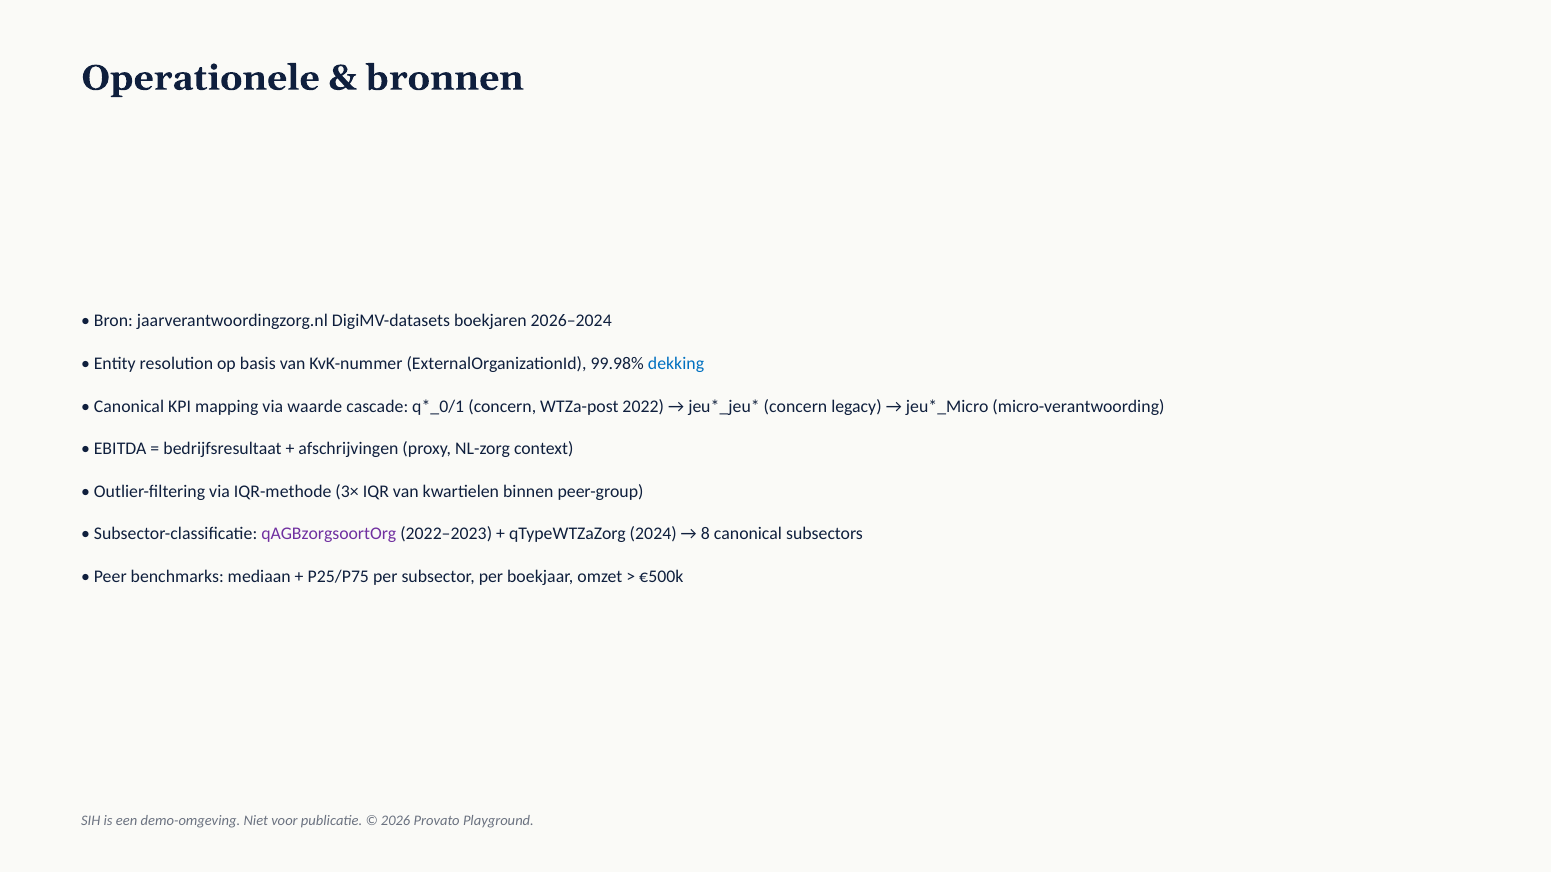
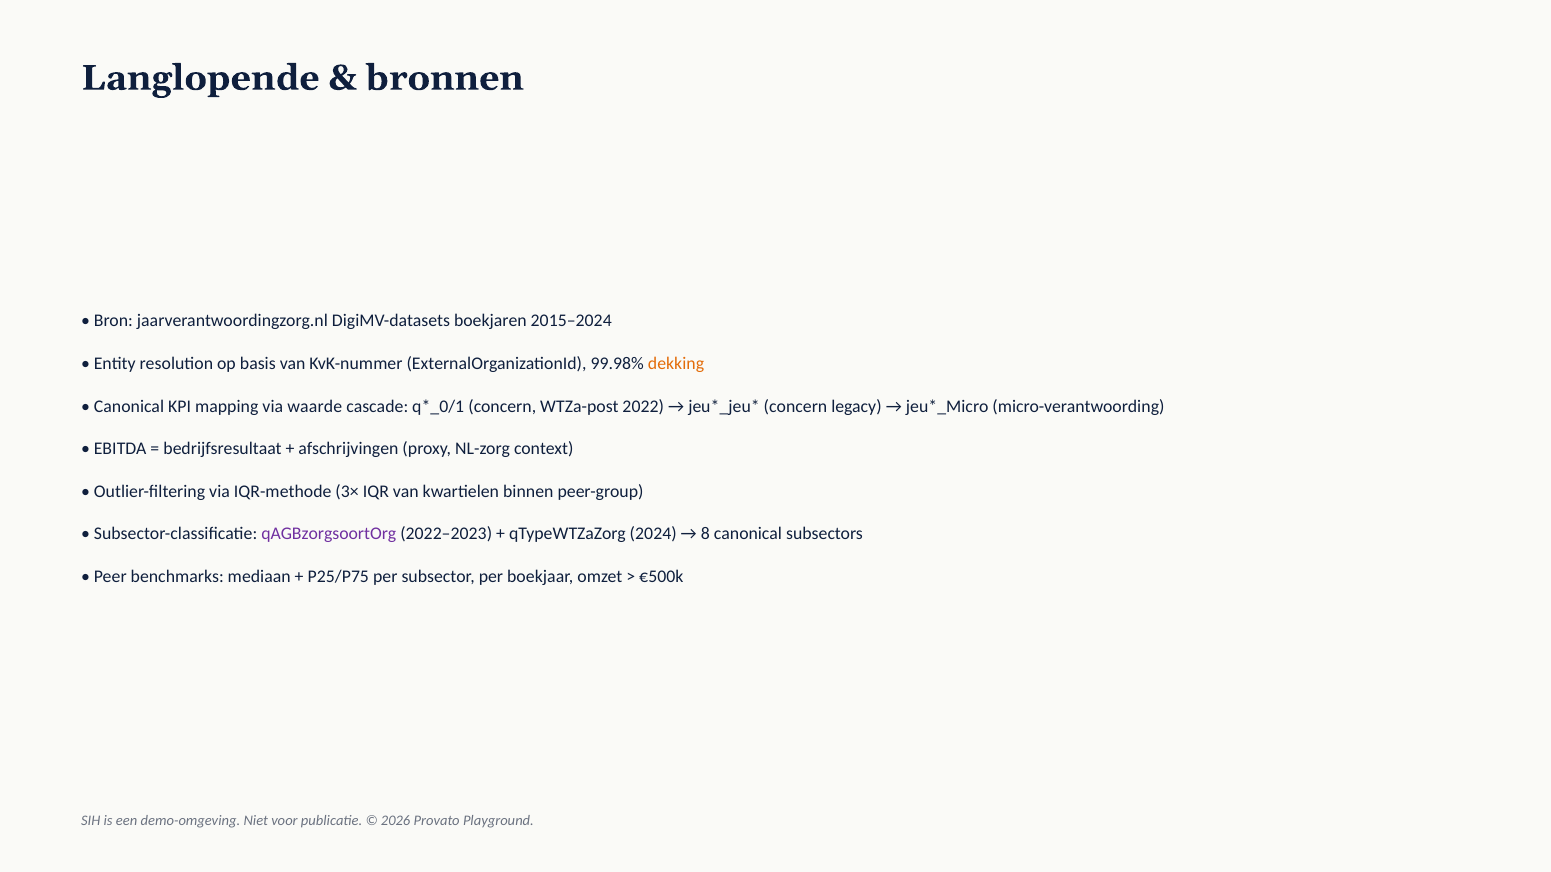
Operationele: Operationele -> Langlopende (200, 78)
2026–2024: 2026–2024 -> 2015–2024 (571, 321)
dekking colour: blue -> orange (676, 364)
